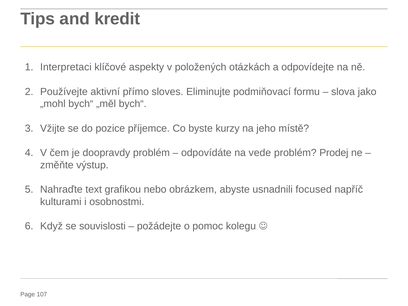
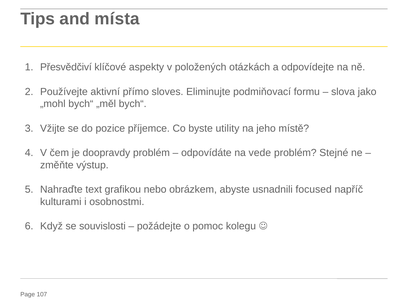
kredit: kredit -> místa (117, 19)
Interpretaci: Interpretaci -> Přesvědčiví (66, 67)
kurzy: kurzy -> utility (228, 128)
Prodej: Prodej -> Stejné (334, 153)
